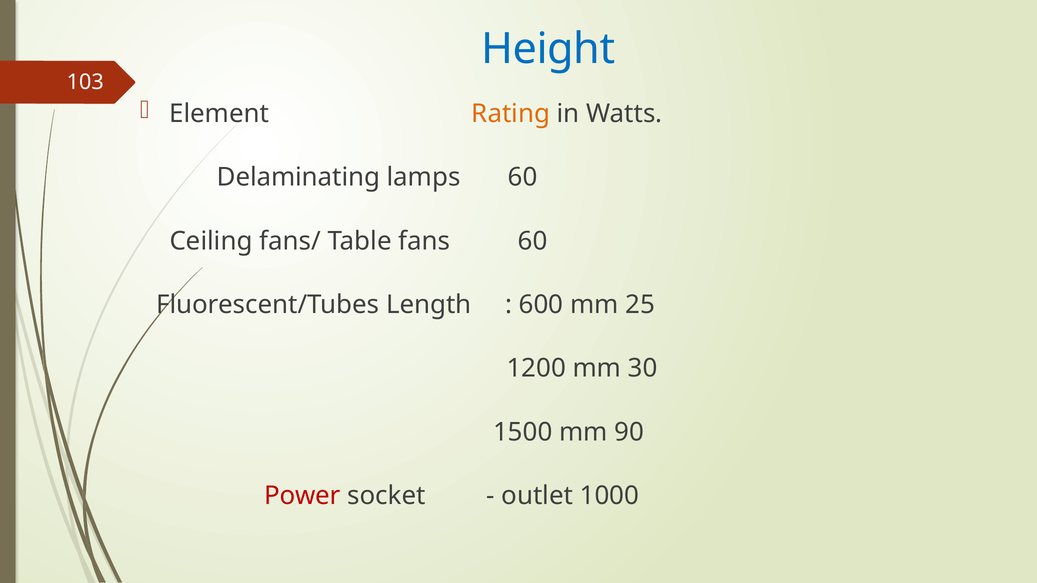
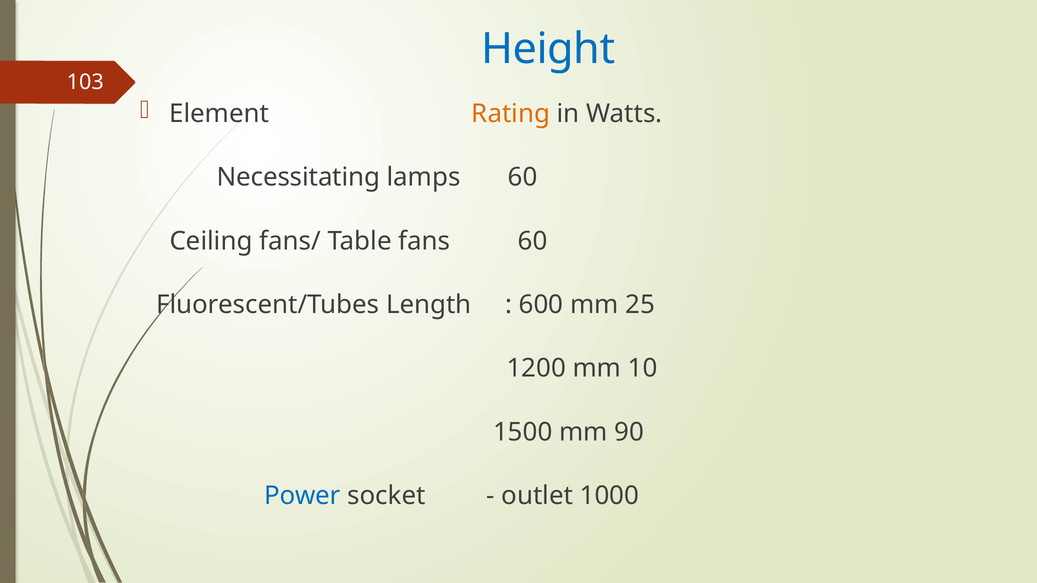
Delaminating: Delaminating -> Necessitating (298, 177)
30: 30 -> 10 (643, 368)
Power colour: red -> blue (302, 496)
